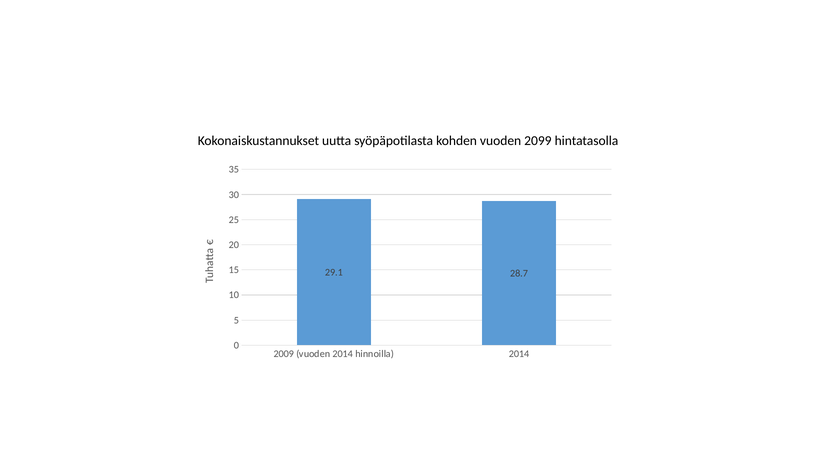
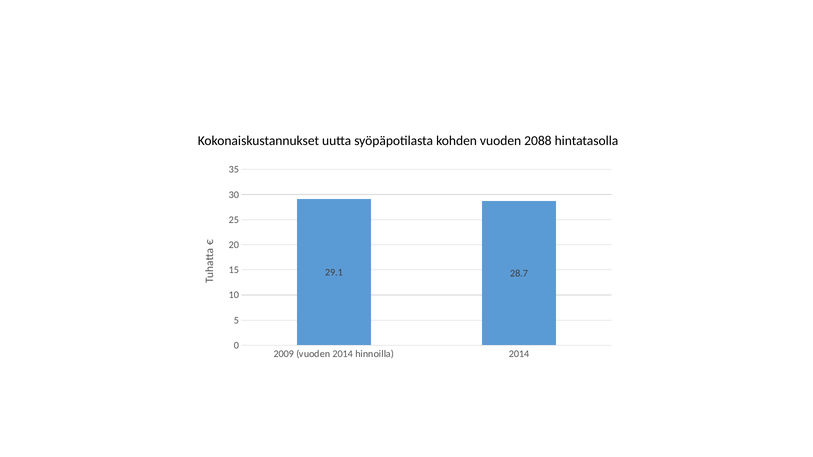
2099: 2099 -> 2088 (538, 141)
